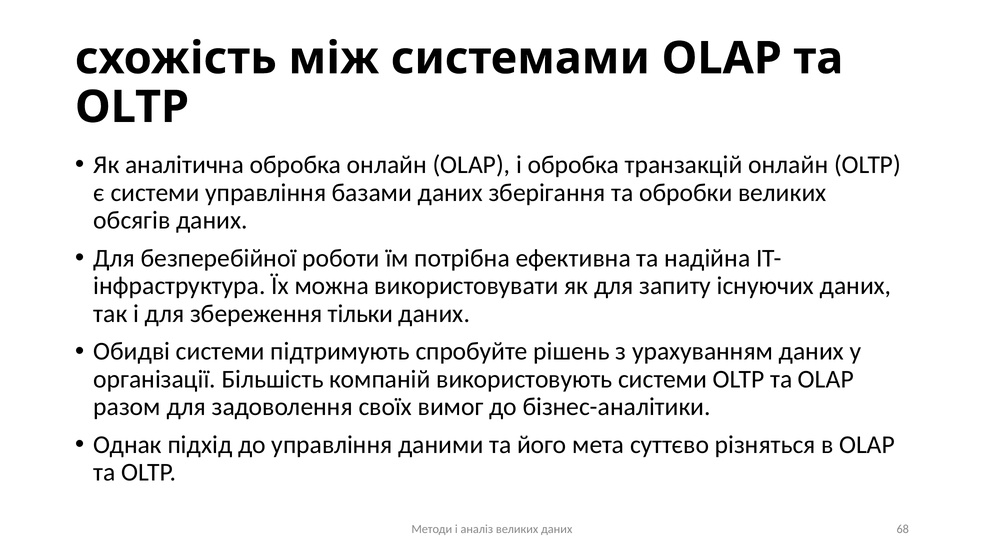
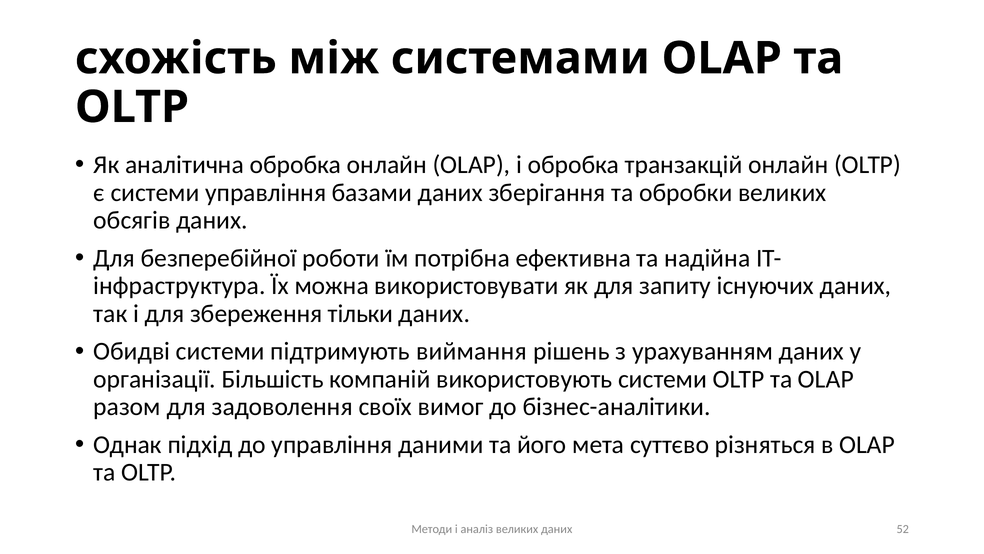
спробуйте: спробуйте -> виймання (471, 351)
68: 68 -> 52 (903, 528)
